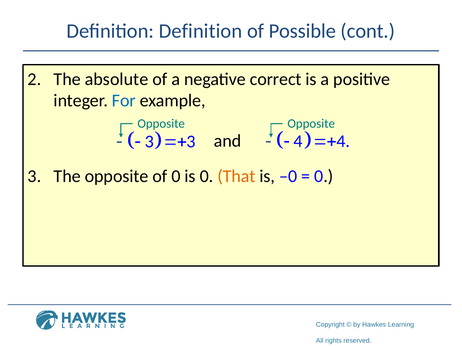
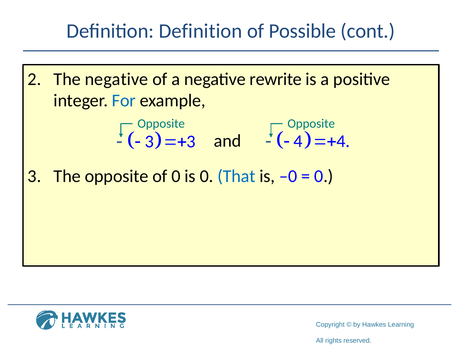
The absolute: absolute -> negative (116, 79)
correct: correct -> rewrite (276, 79)
That colour: orange -> blue (236, 176)
